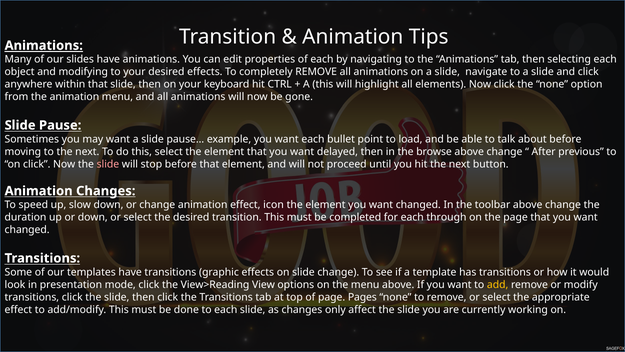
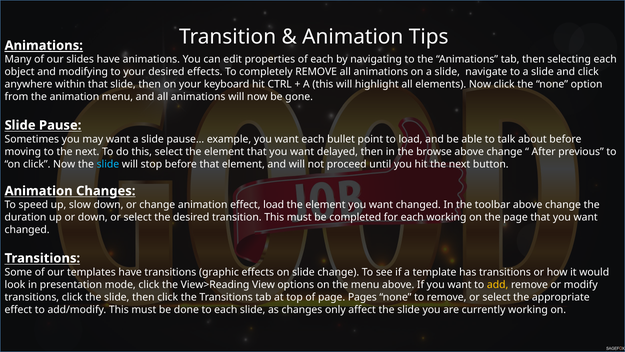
slide colour: pink -> light blue (108, 164)
effect icon: icon -> load (274, 205)
each through: through -> working (446, 217)
